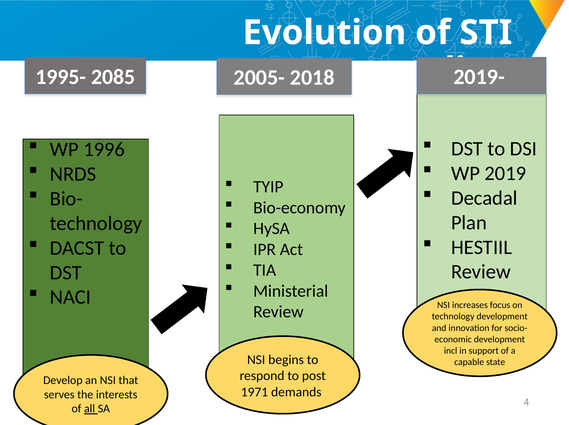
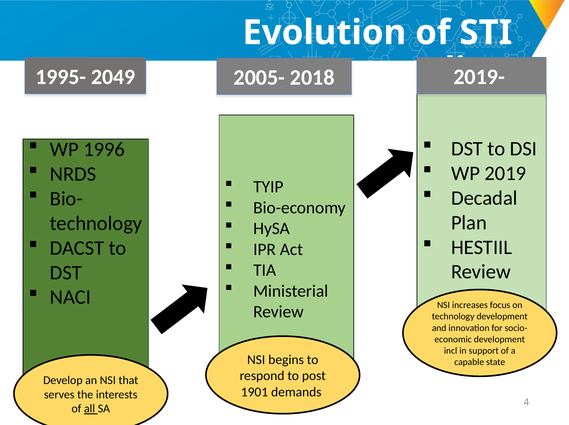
2085: 2085 -> 2049 (113, 77)
1971: 1971 -> 1901 (254, 393)
